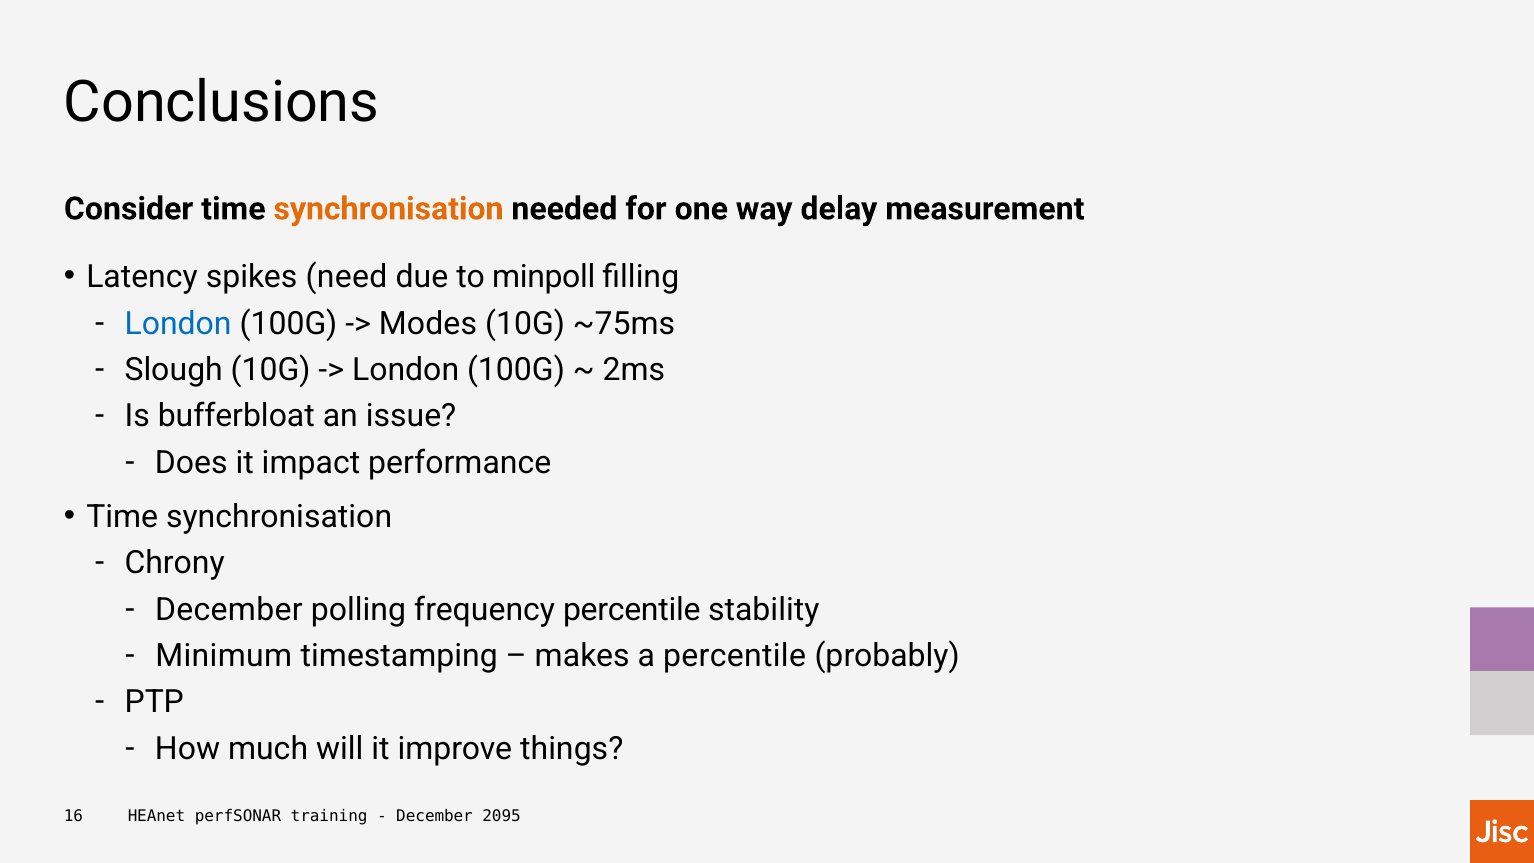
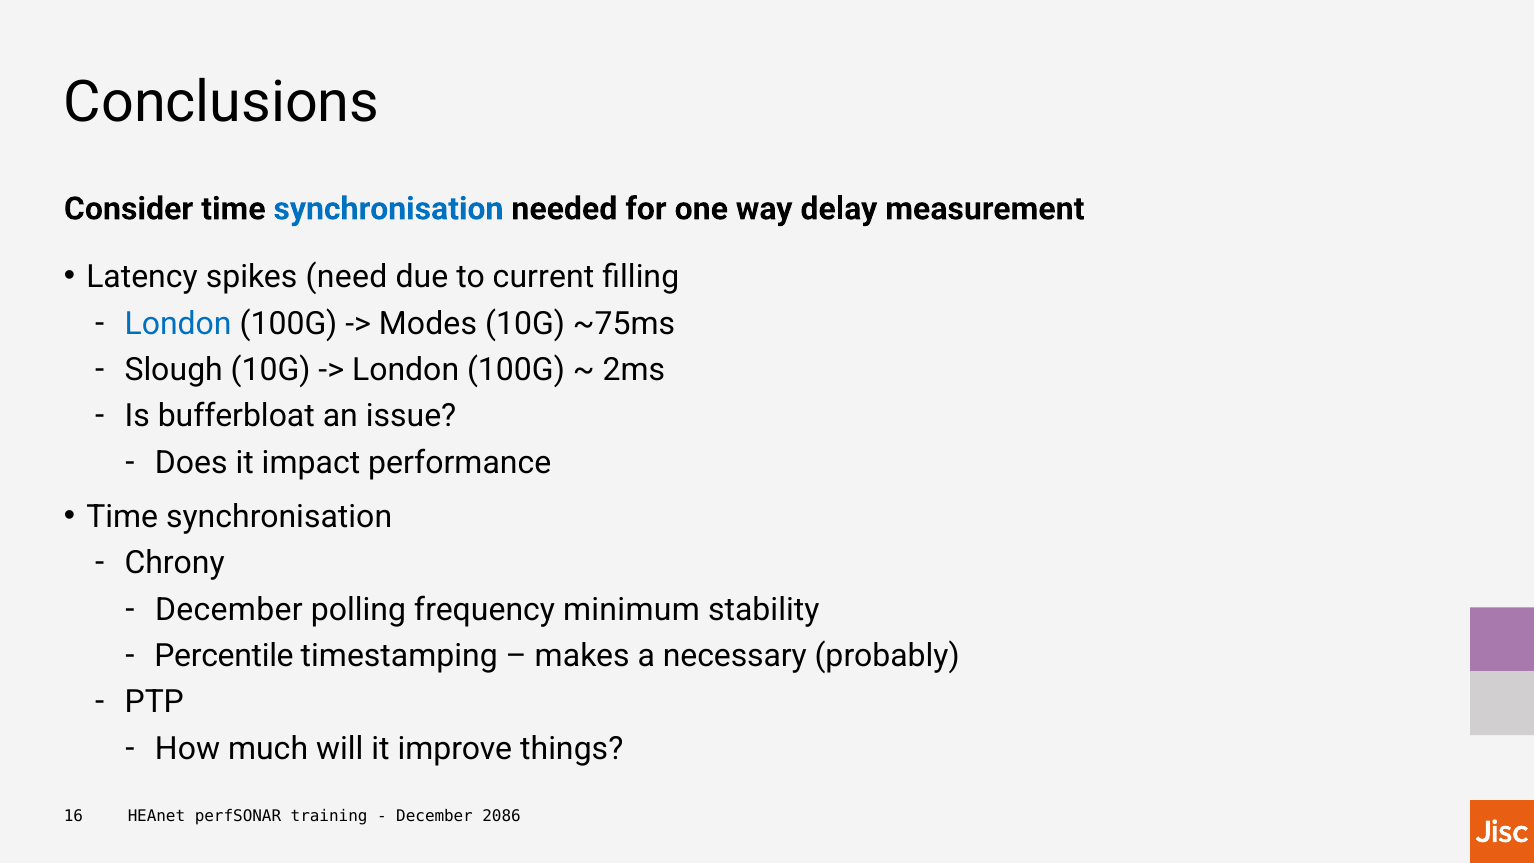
synchronisation colour: orange -> blue (388, 209)
minpoll: minpoll -> current (544, 277)
frequency percentile: percentile -> minimum (631, 609)
Minimum: Minimum -> Percentile (224, 656)
a percentile: percentile -> necessary (735, 656)
2095: 2095 -> 2086 (502, 816)
